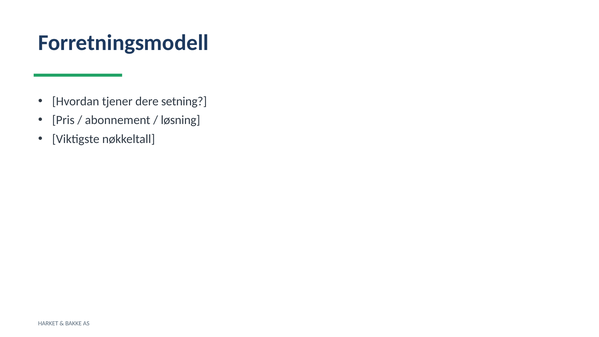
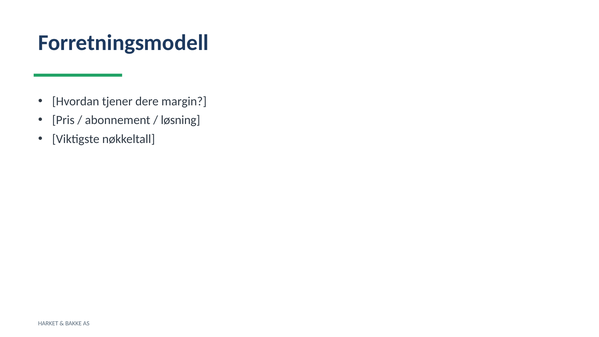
setning: setning -> margin (184, 101)
